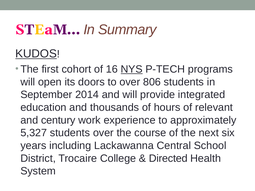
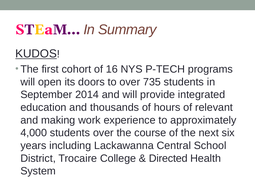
NYS underline: present -> none (132, 69)
806: 806 -> 735 (152, 82)
century: century -> making (58, 120)
5,327: 5,327 -> 4,000 (34, 133)
